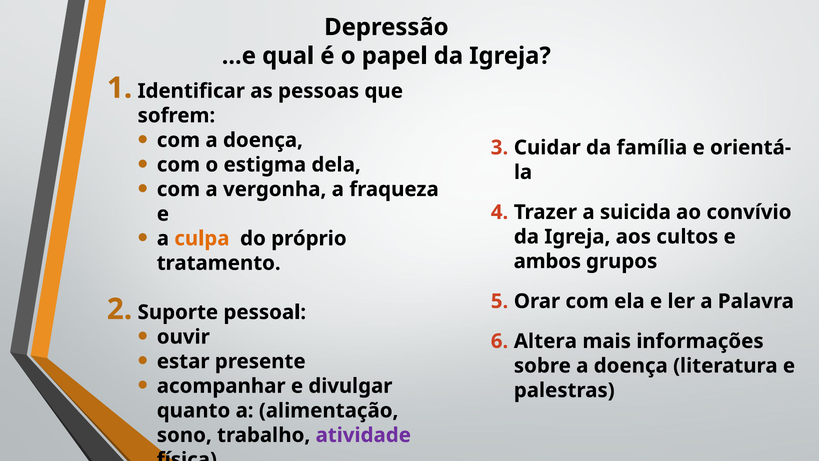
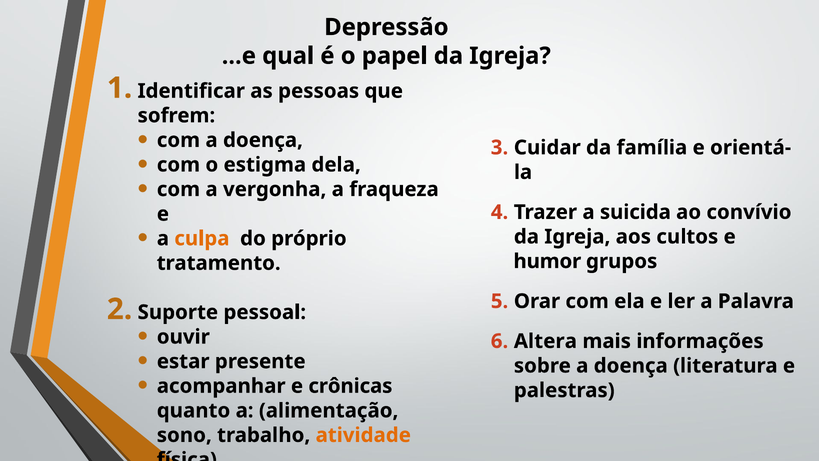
ambos: ambos -> humor (547, 261)
divulgar: divulgar -> crônicas (350, 386)
atividade colour: purple -> orange (363, 435)
